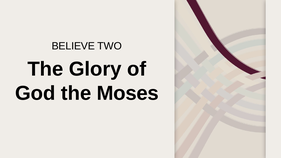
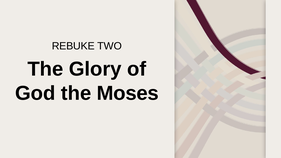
BELIEVE: BELIEVE -> REBUKE (73, 46)
